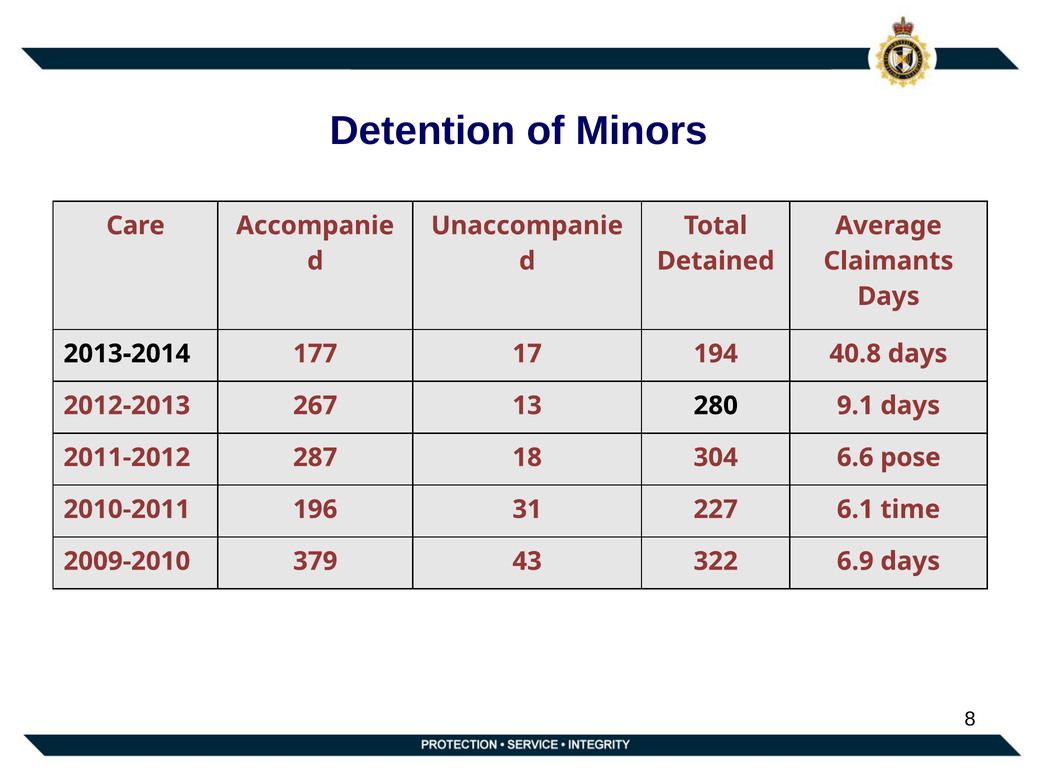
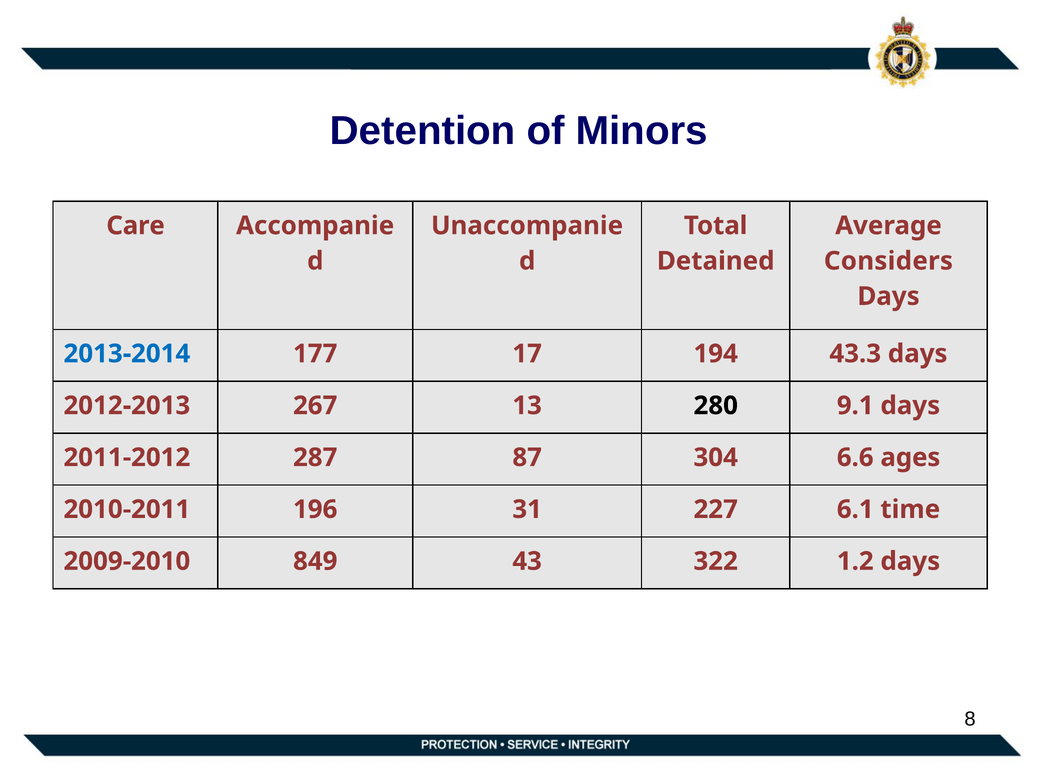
Claimants: Claimants -> Considers (888, 261)
2013-2014 colour: black -> blue (127, 353)
40.8: 40.8 -> 43.3 (855, 353)
18: 18 -> 87 (527, 457)
pose: pose -> ages (910, 457)
379: 379 -> 849 (315, 561)
6.9: 6.9 -> 1.2 (855, 561)
